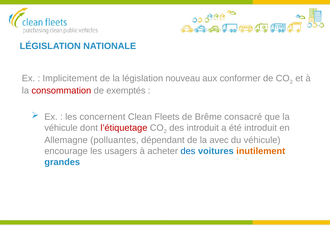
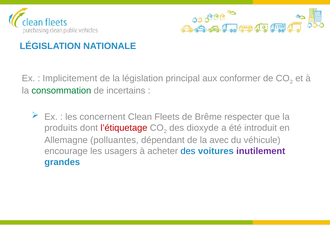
nouveau: nouveau -> principal (183, 78)
consommation colour: red -> green (61, 91)
exemptés: exemptés -> incertains (126, 91)
consacré: consacré -> respecter (243, 117)
véhicule: véhicule -> produits (61, 128)
des introduit: introduit -> dioxyde (203, 128)
inutilement colour: orange -> purple (261, 152)
